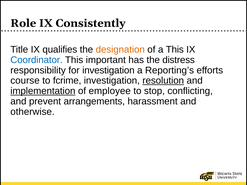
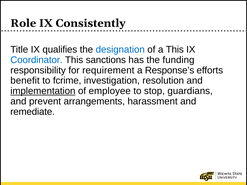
designation colour: orange -> blue (120, 50)
important: important -> sanctions (106, 60)
distress: distress -> funding (178, 60)
for investigation: investigation -> requirement (108, 70)
Reporting’s: Reporting’s -> Response’s (170, 70)
course: course -> benefit (25, 81)
resolution underline: present -> none (163, 81)
conflicting: conflicting -> guardians (190, 91)
otherwise: otherwise -> remediate (33, 112)
